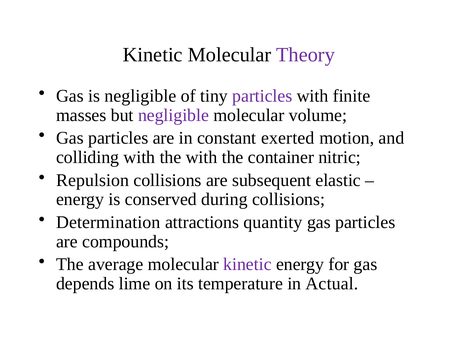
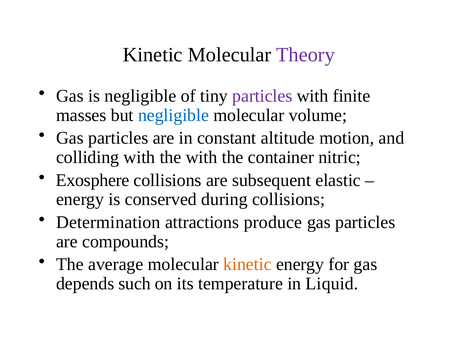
negligible colour: purple -> blue (174, 115)
exerted: exerted -> altitude (288, 138)
Repulsion: Repulsion -> Exosphere (93, 180)
quantity: quantity -> produce (273, 222)
kinetic colour: purple -> orange (247, 264)
lime: lime -> such (135, 283)
Actual: Actual -> Liquid (332, 283)
